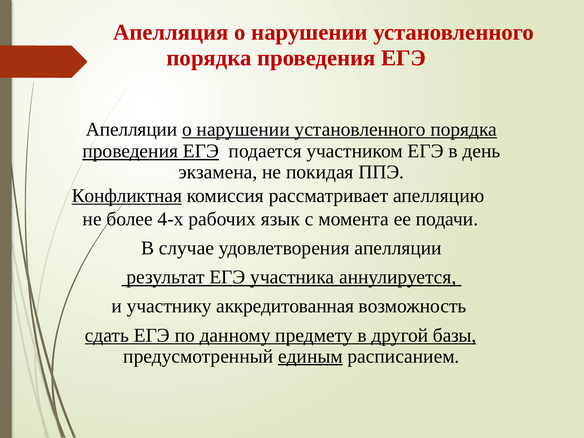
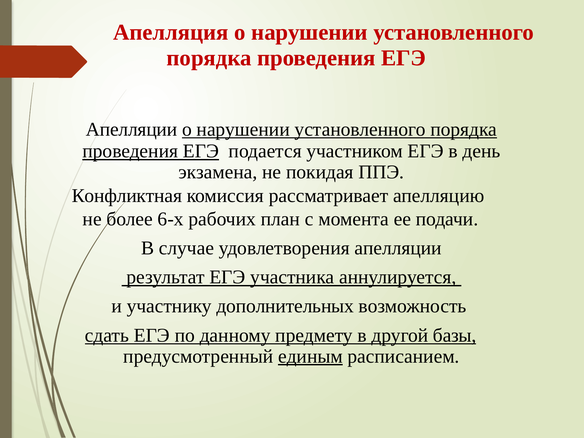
Конфликтная underline: present -> none (127, 196)
4-х: 4-х -> 6-х (171, 219)
язык: язык -> план (280, 219)
аккредитованная: аккредитованная -> дополнительных (285, 306)
